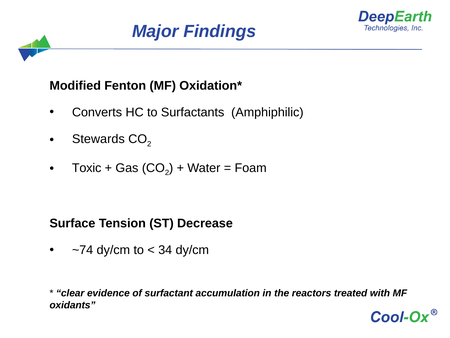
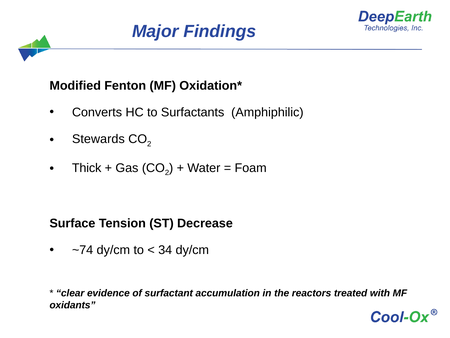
Toxic: Toxic -> Thick (87, 168)
